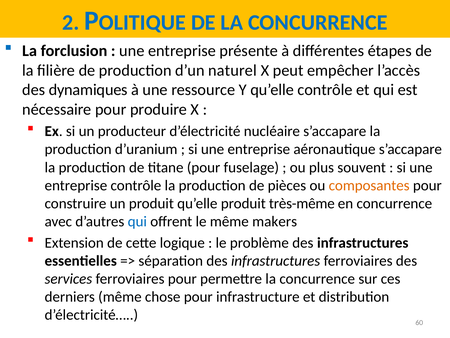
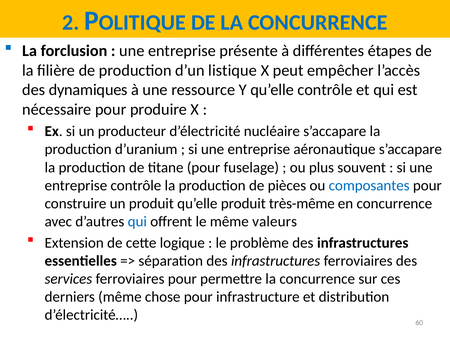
naturel: naturel -> listique (233, 70)
composantes colour: orange -> blue (369, 185)
makers: makers -> valeurs (275, 221)
